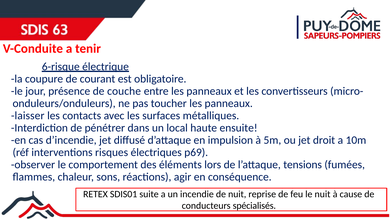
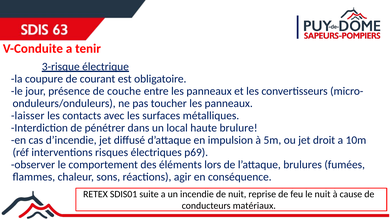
6-risque: 6-risque -> 3-risque (61, 67)
ensuite: ensuite -> brulure (239, 128)
tensions: tensions -> brulures (303, 165)
spécialisés: spécialisés -> matériaux (254, 206)
